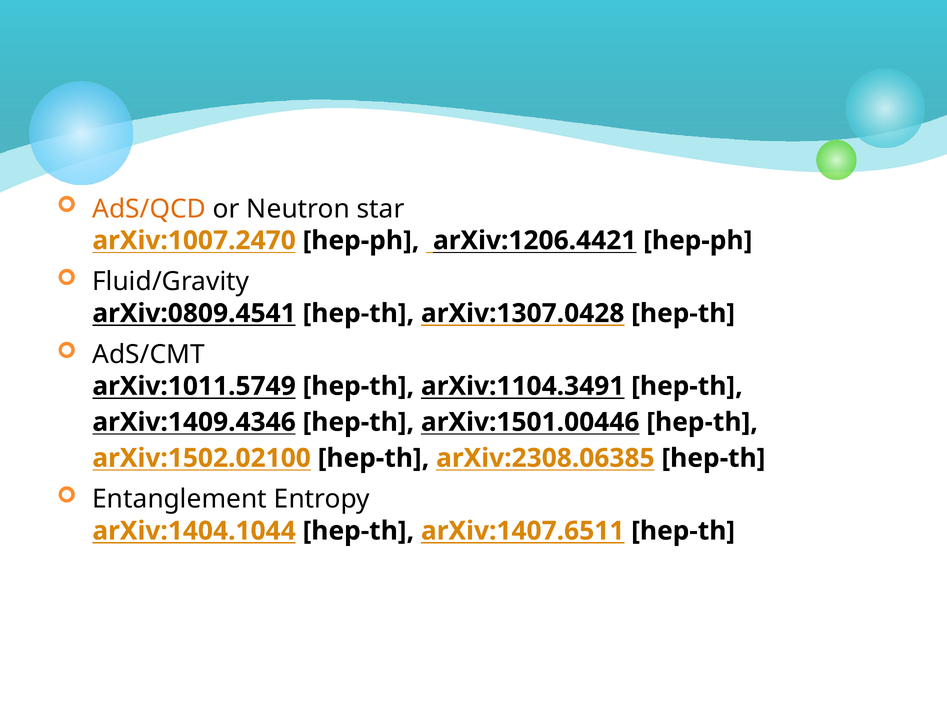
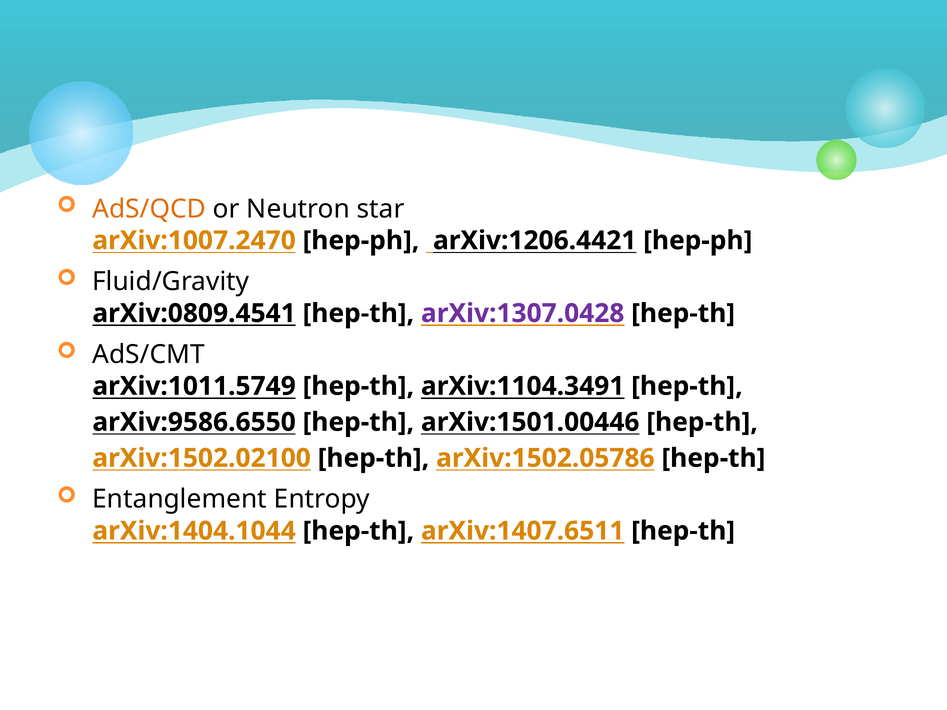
arXiv:1307.0428 colour: black -> purple (523, 313)
arXiv:1409.4346: arXiv:1409.4346 -> arXiv:9586.6550 (194, 422)
arXiv:2308.06385: arXiv:2308.06385 -> arXiv:1502.05786 (545, 458)
